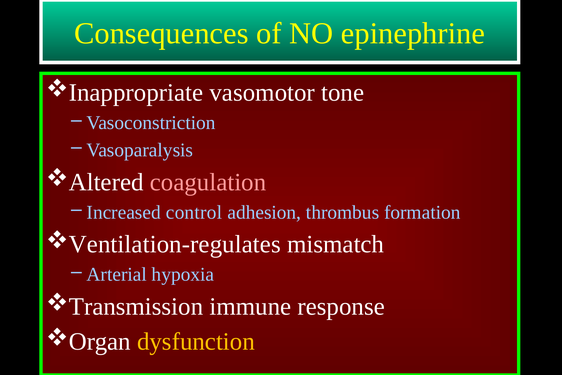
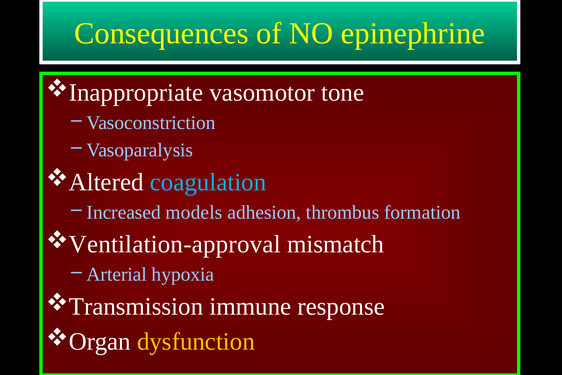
coagulation colour: pink -> light blue (208, 182)
control: control -> models (194, 212)
Ventilation-regulates: Ventilation-regulates -> Ventilation-approval (175, 244)
